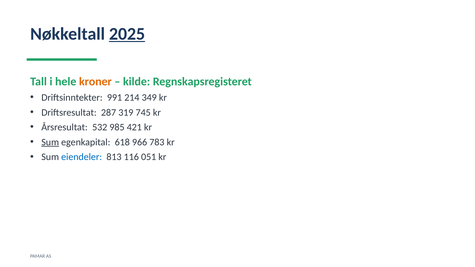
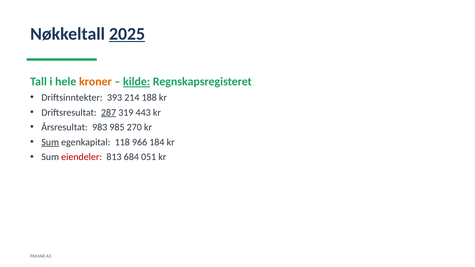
kilde underline: none -> present (137, 82)
991: 991 -> 393 (115, 98)
349: 349 -> 188 (149, 98)
287 underline: none -> present (109, 113)
745: 745 -> 443 (143, 113)
532: 532 -> 983 (100, 127)
421: 421 -> 270 (134, 127)
618: 618 -> 118 (122, 142)
783: 783 -> 184 (157, 142)
eiendeler colour: blue -> red (82, 157)
116: 116 -> 684 (131, 157)
